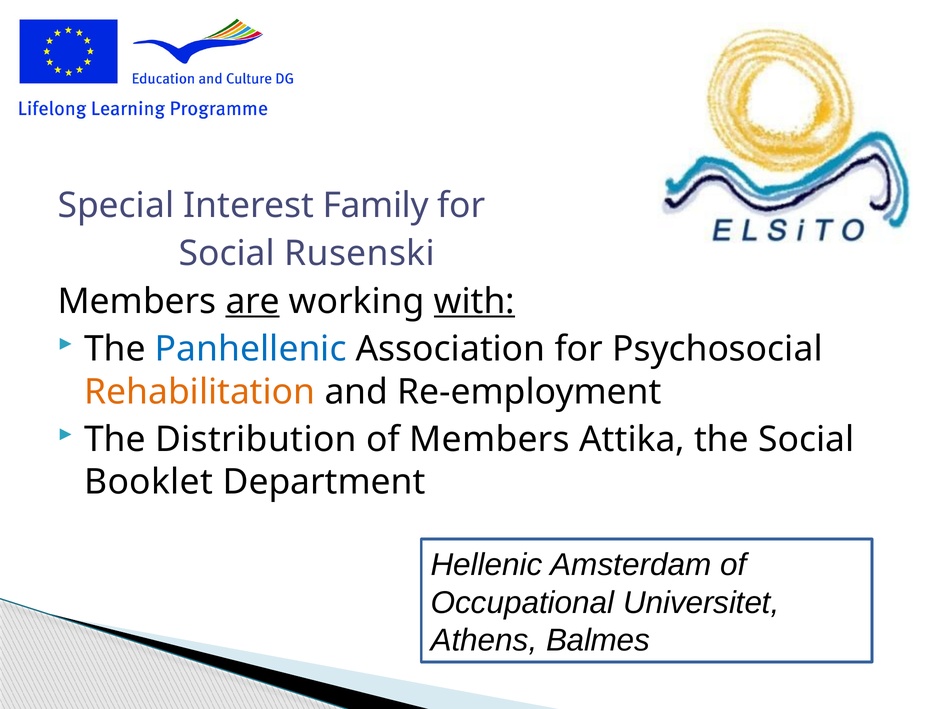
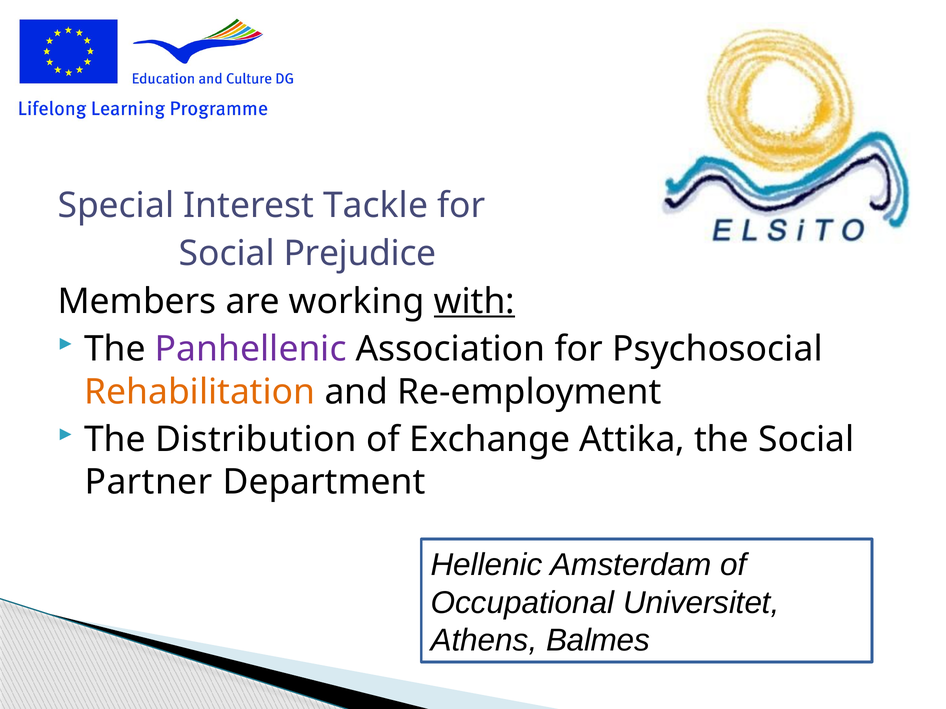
Family: Family -> Tackle (376, 206)
Rusenski: Rusenski -> Prejudice (360, 254)
are underline: present -> none (253, 302)
Panhellenic colour: blue -> purple (251, 349)
of Members: Members -> Exchange (490, 440)
Booklet: Booklet -> Partner (149, 483)
